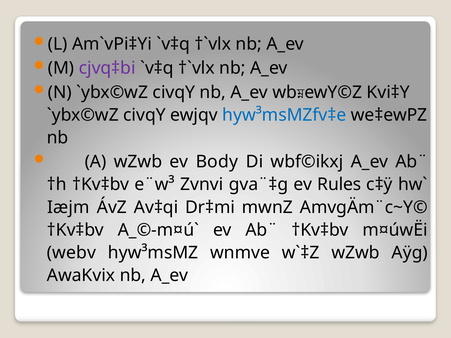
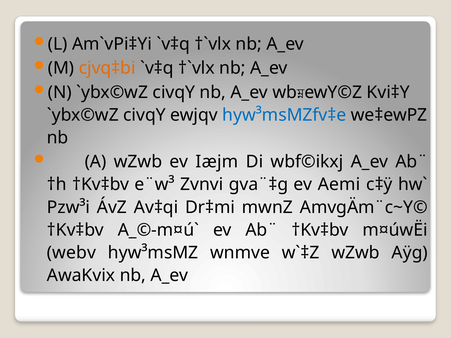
cjvq‡bi colour: purple -> orange (107, 68)
Body: Body -> Iæjm (217, 162)
Rules: Rules -> Aemi (339, 185)
Iæjm: Iæjm -> Pzw³i (68, 207)
